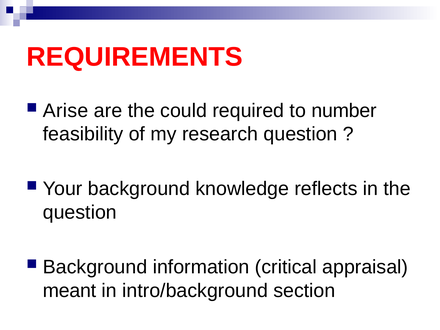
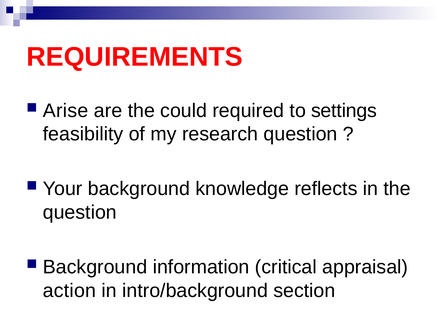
number: number -> settings (344, 111)
meant: meant -> action (69, 291)
